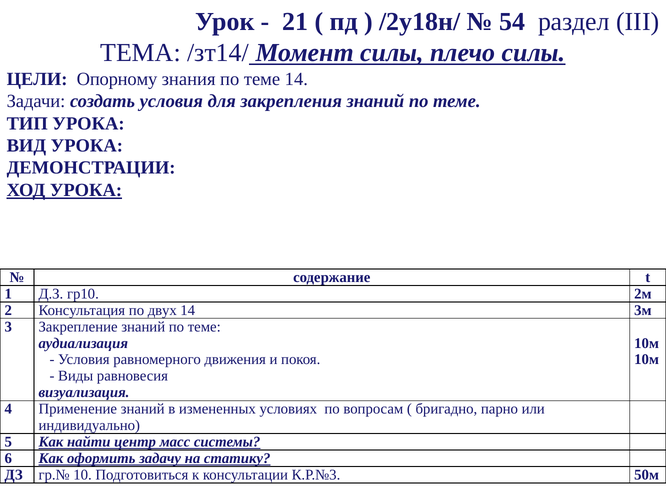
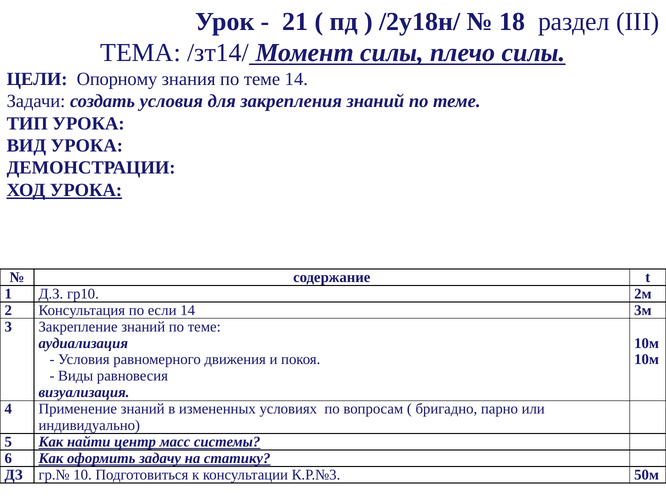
54: 54 -> 18 (512, 22)
двух: двух -> если (162, 310)
